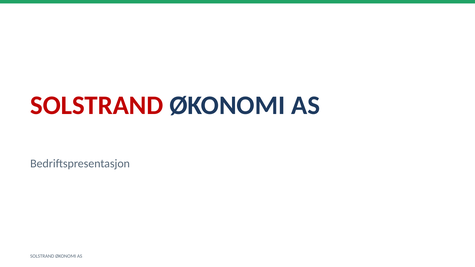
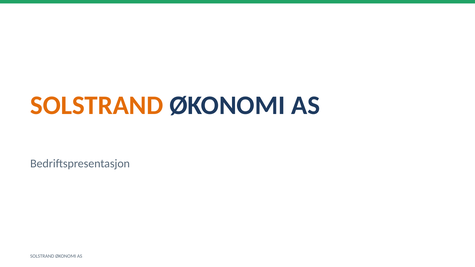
SOLSTRAND colour: red -> orange (97, 105)
